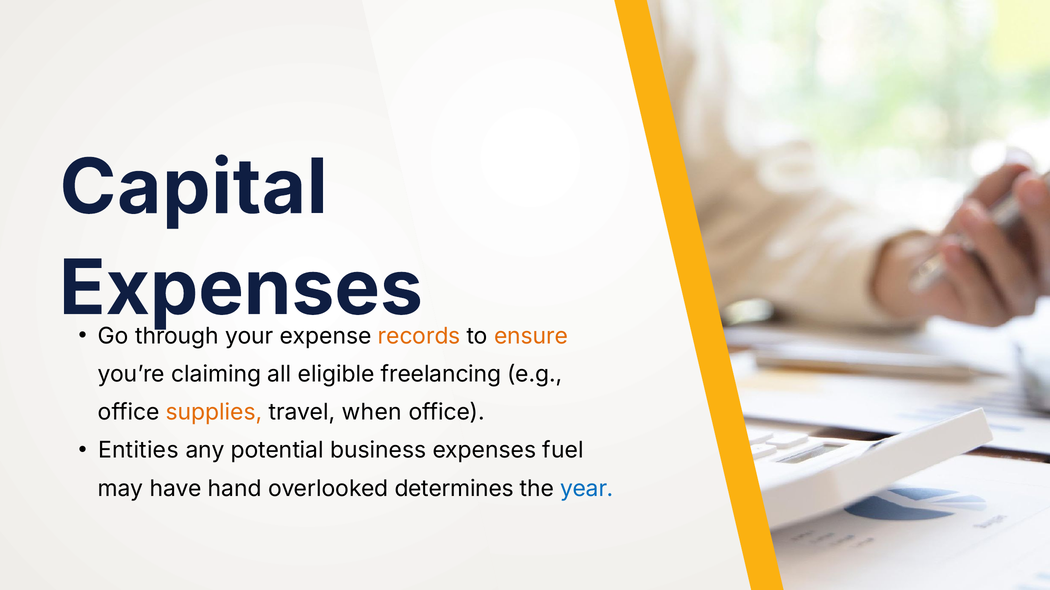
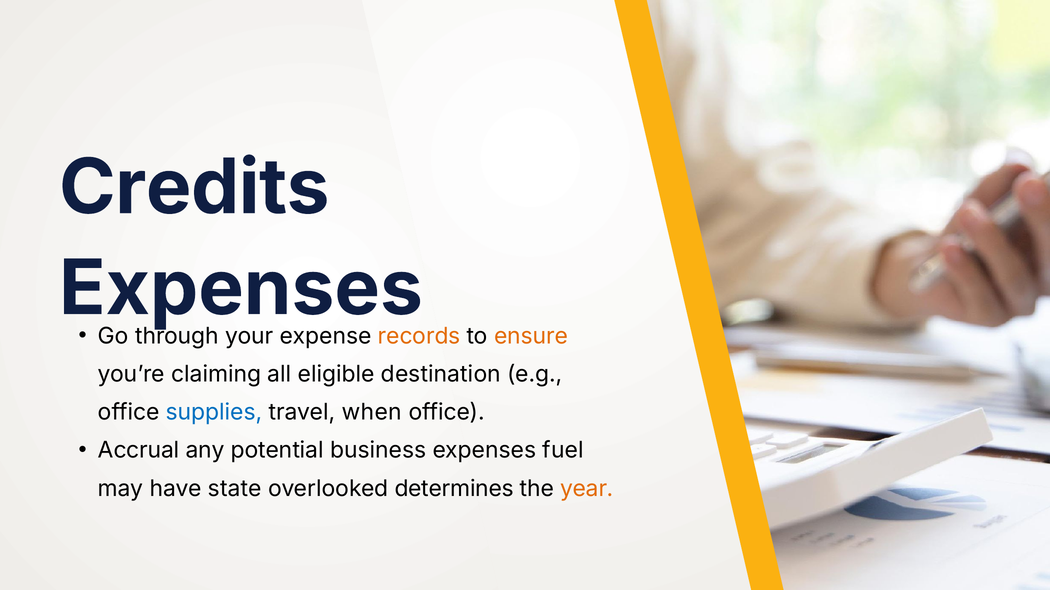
Capital: Capital -> Credits (194, 188)
freelancing: freelancing -> destination (441, 375)
supplies colour: orange -> blue (214, 413)
Entities: Entities -> Accrual (139, 451)
hand: hand -> state (235, 489)
year colour: blue -> orange (587, 489)
